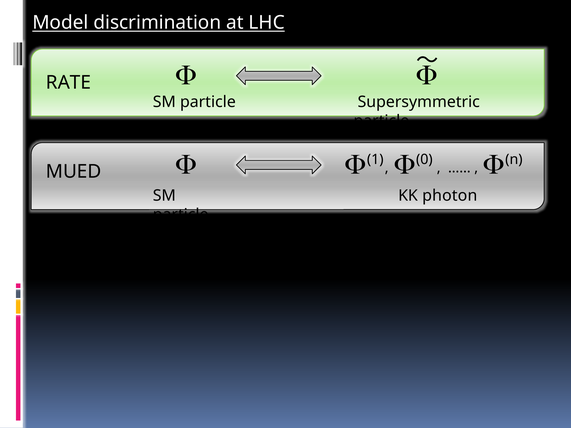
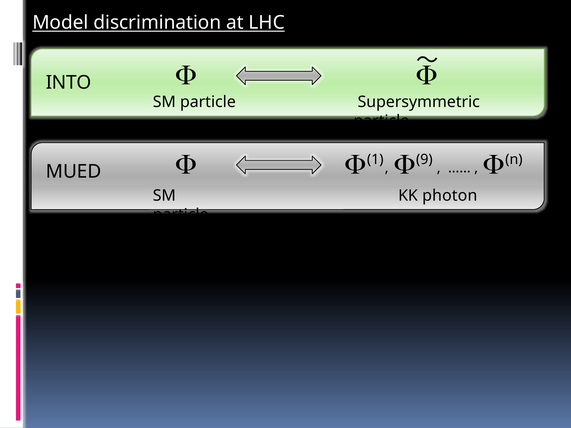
RATE: RATE -> INTO (69, 82)
0: 0 -> 9 (424, 160)
